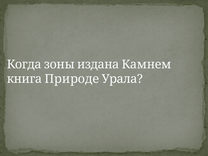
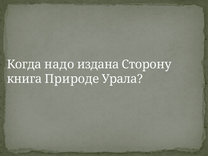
зоны: зоны -> надо (59, 64)
Камнем: Камнем -> Сторону (147, 64)
